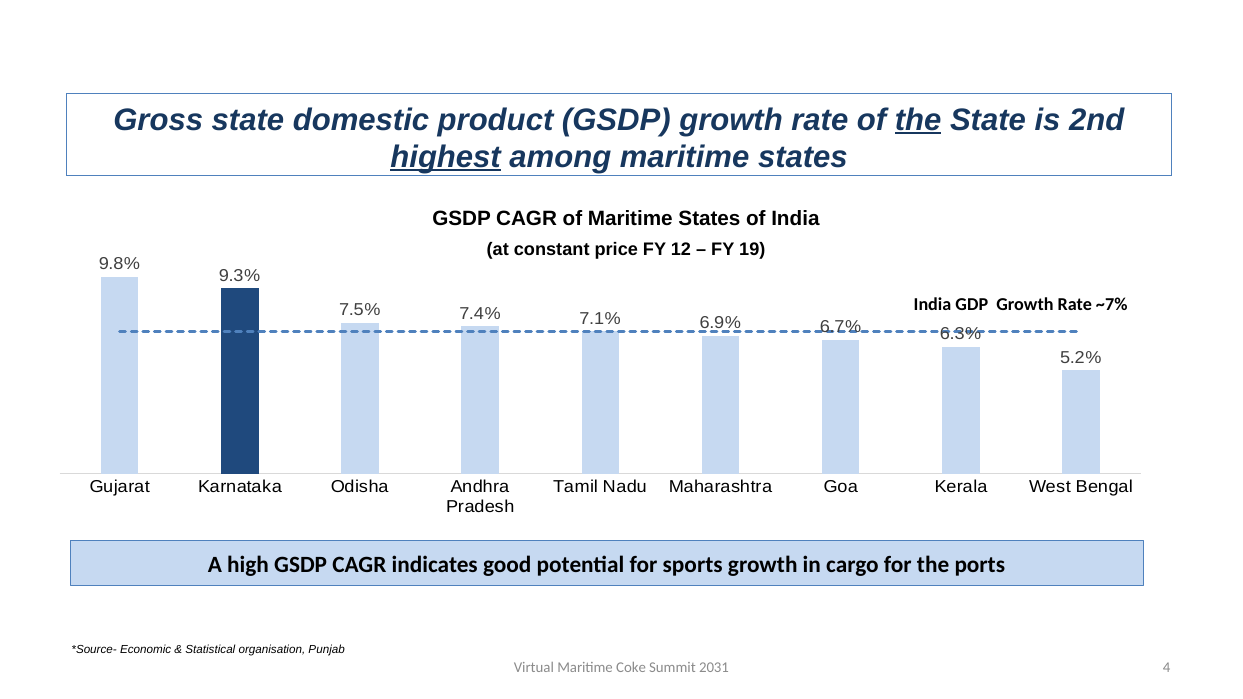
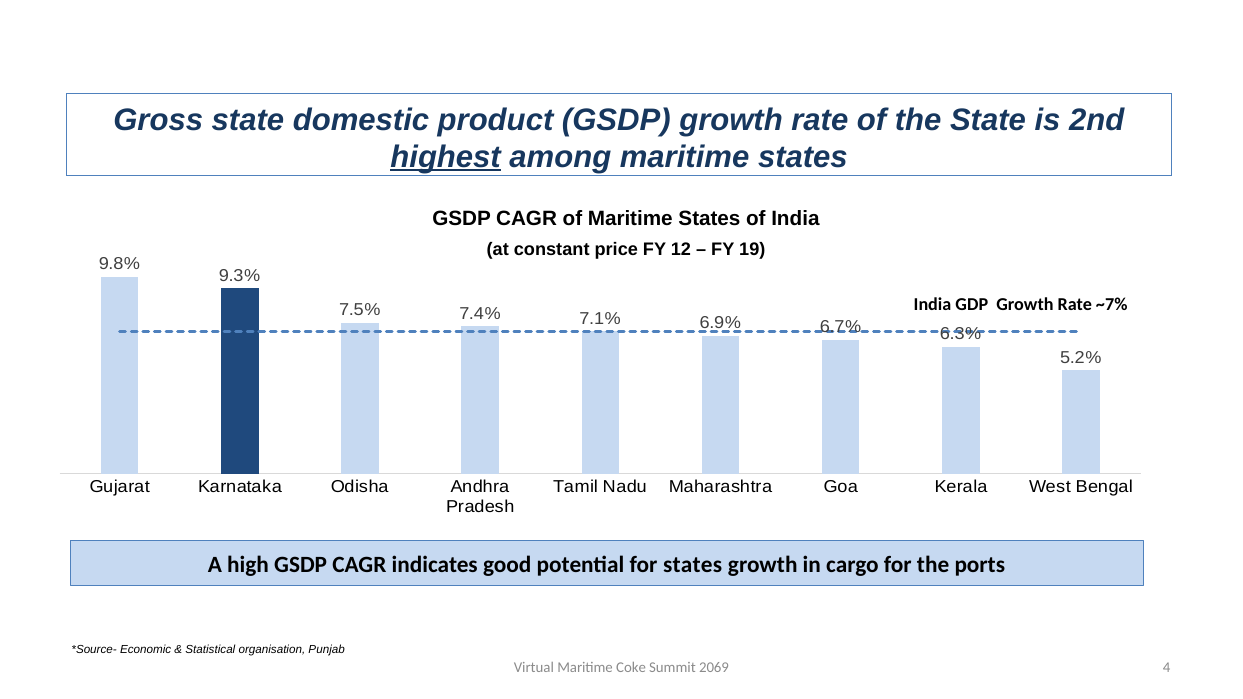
the underline: present -> none (918, 120)
for sports: sports -> states (693, 565)
2031: 2031 -> 2069 (714, 668)
